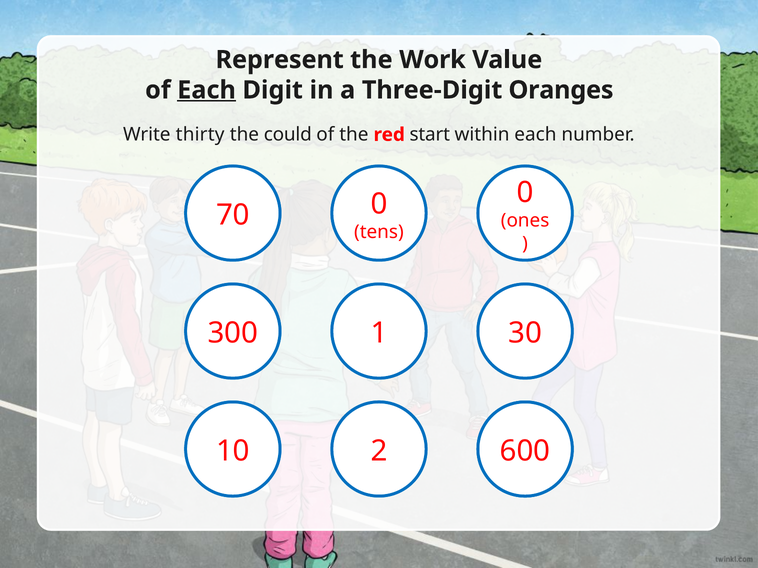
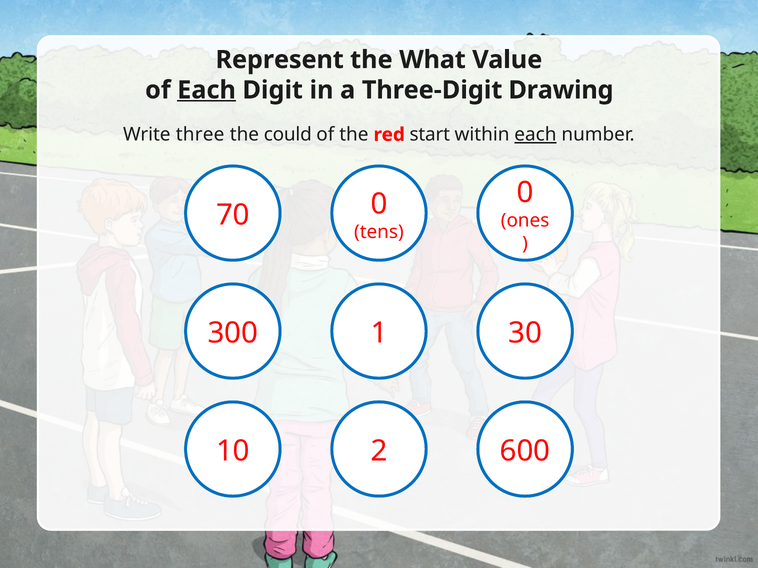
Work: Work -> What (433, 60)
Oranges: Oranges -> Drawing (561, 90)
thirty: thirty -> three (200, 135)
each underline: none -> present (535, 135)
